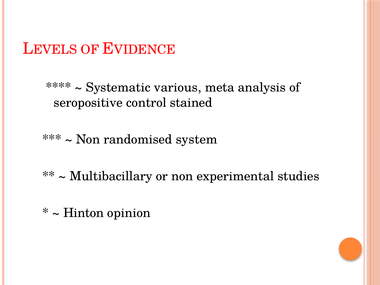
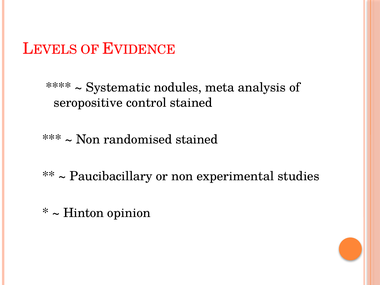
various: various -> nodules (178, 88)
randomised system: system -> stained (197, 139)
Multibacillary: Multibacillary -> Paucibacillary (111, 176)
